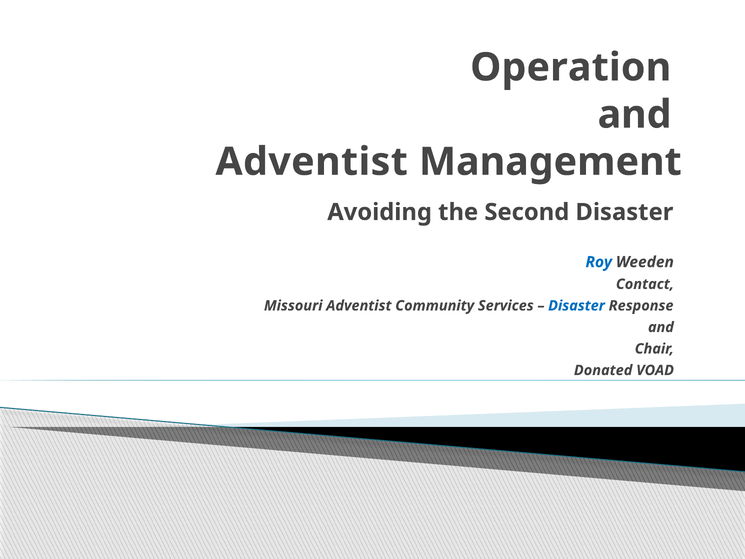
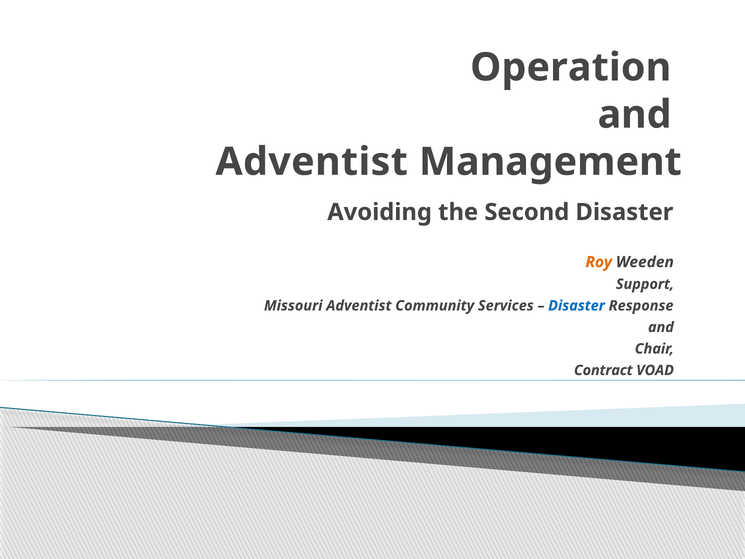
Roy colour: blue -> orange (599, 262)
Contact: Contact -> Support (645, 284)
Donated: Donated -> Contract (603, 370)
